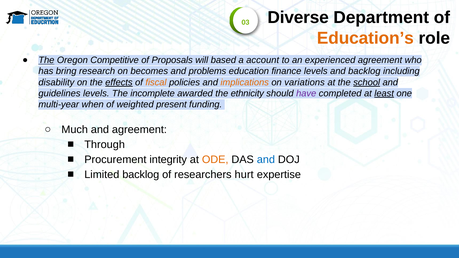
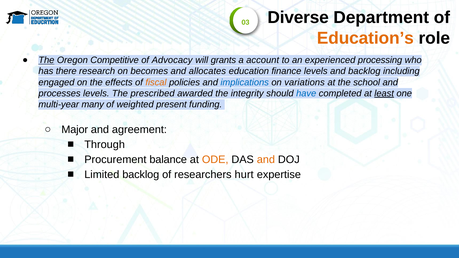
Proposals: Proposals -> Advocacy (172, 60)
based: based -> grants (223, 60)
experienced agreement: agreement -> processing (380, 60)
bring: bring -> there (66, 71)
problems: problems -> allocates (207, 71)
disability: disability -> engaged (56, 82)
effects underline: present -> none (119, 82)
implications colour: orange -> blue (245, 82)
school underline: present -> none (367, 82)
guidelines: guidelines -> processes (60, 93)
incomplete: incomplete -> prescribed (153, 93)
ethnicity: ethnicity -> integrity (247, 93)
have colour: purple -> blue (306, 93)
when: when -> many (93, 105)
Much: Much -> Major (75, 130)
integrity: integrity -> balance (168, 160)
and colour: blue -> orange (266, 160)
